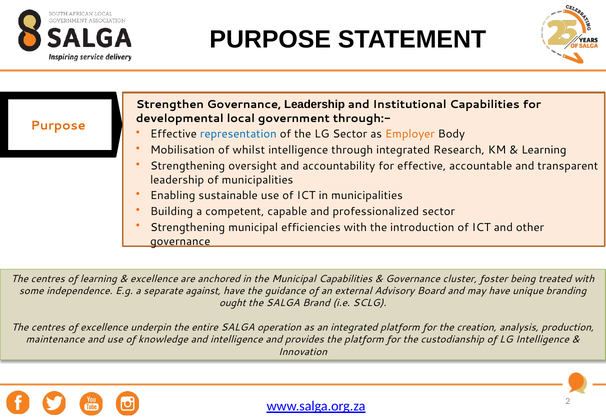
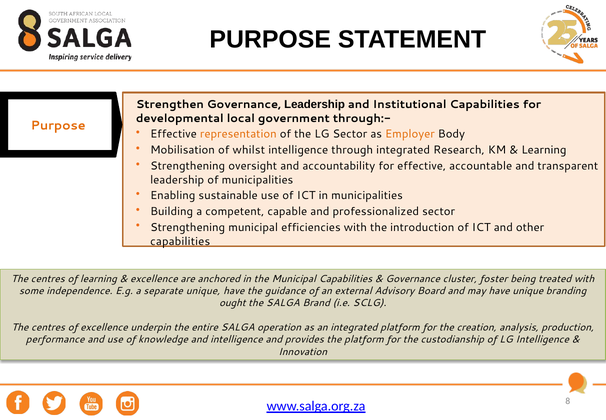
representation colour: blue -> orange (238, 134)
governance: governance -> capabilities (180, 241)
separate against: against -> unique (203, 291)
maintenance: maintenance -> performance (55, 339)
2: 2 -> 8 (568, 401)
